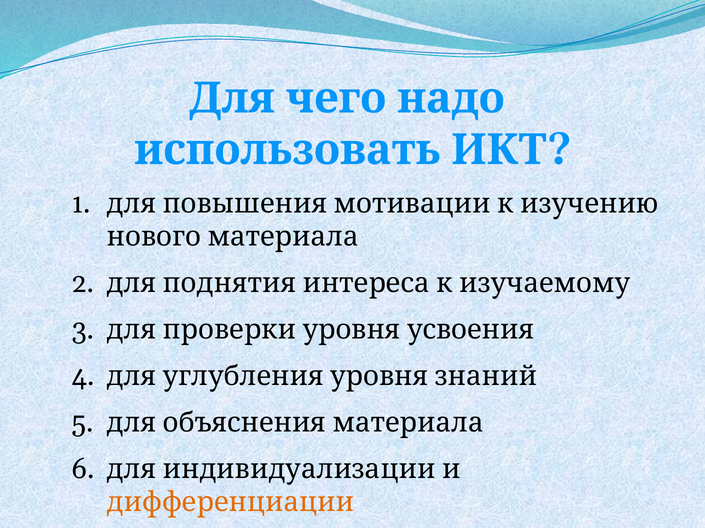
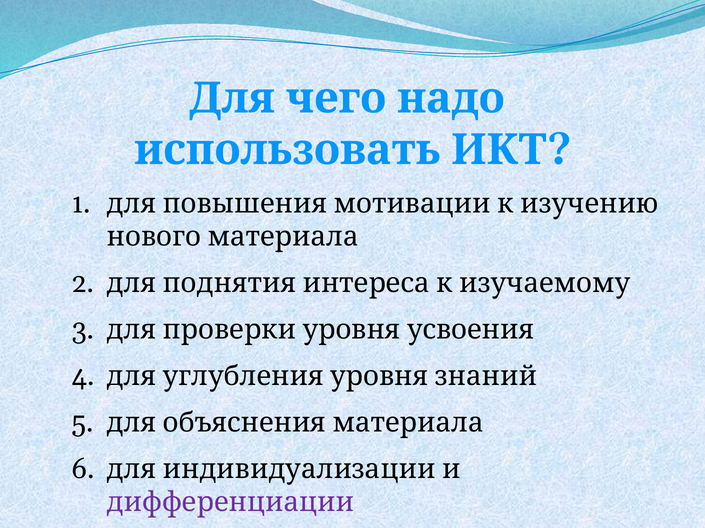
дифференциации colour: orange -> purple (231, 503)
